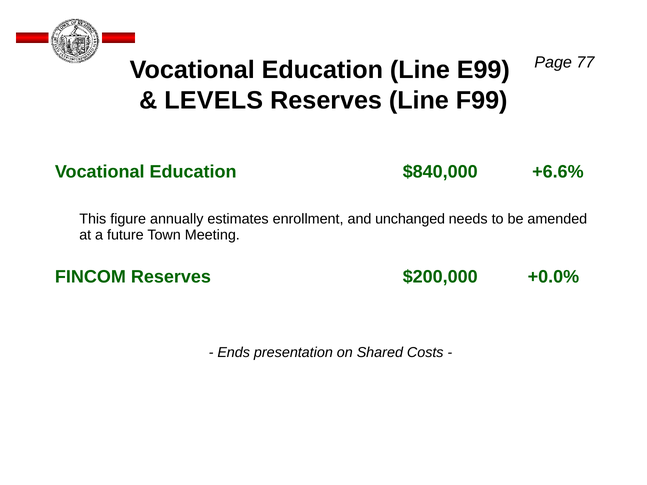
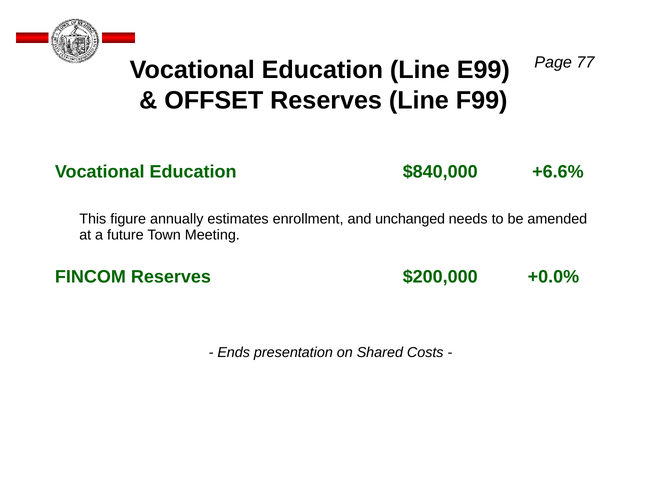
LEVELS: LEVELS -> OFFSET (214, 100)
